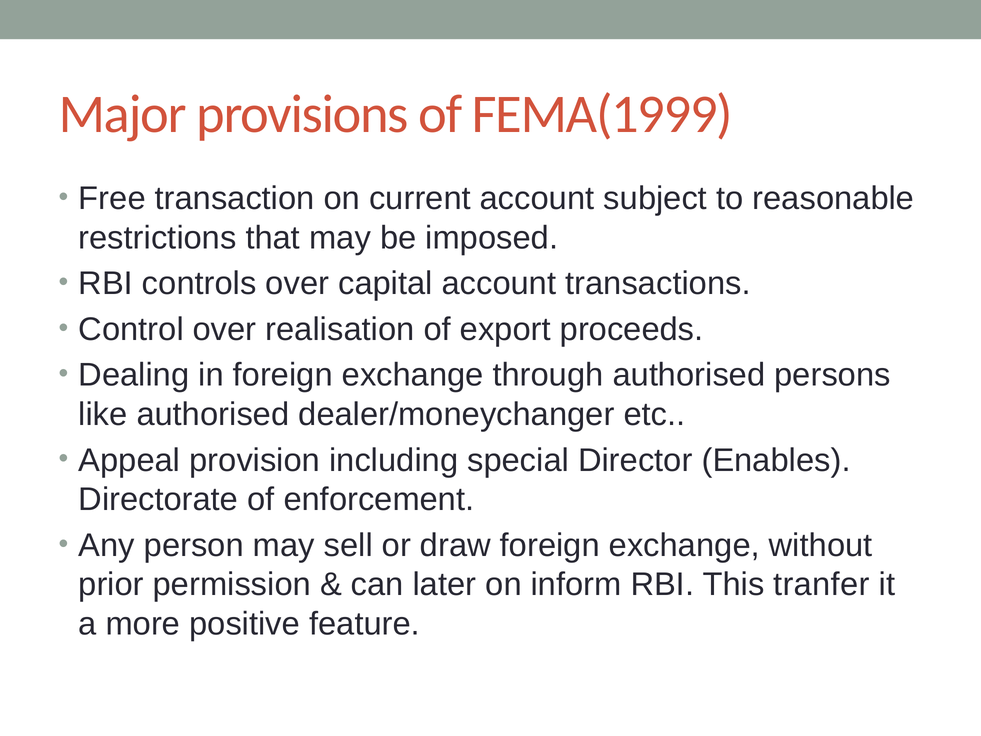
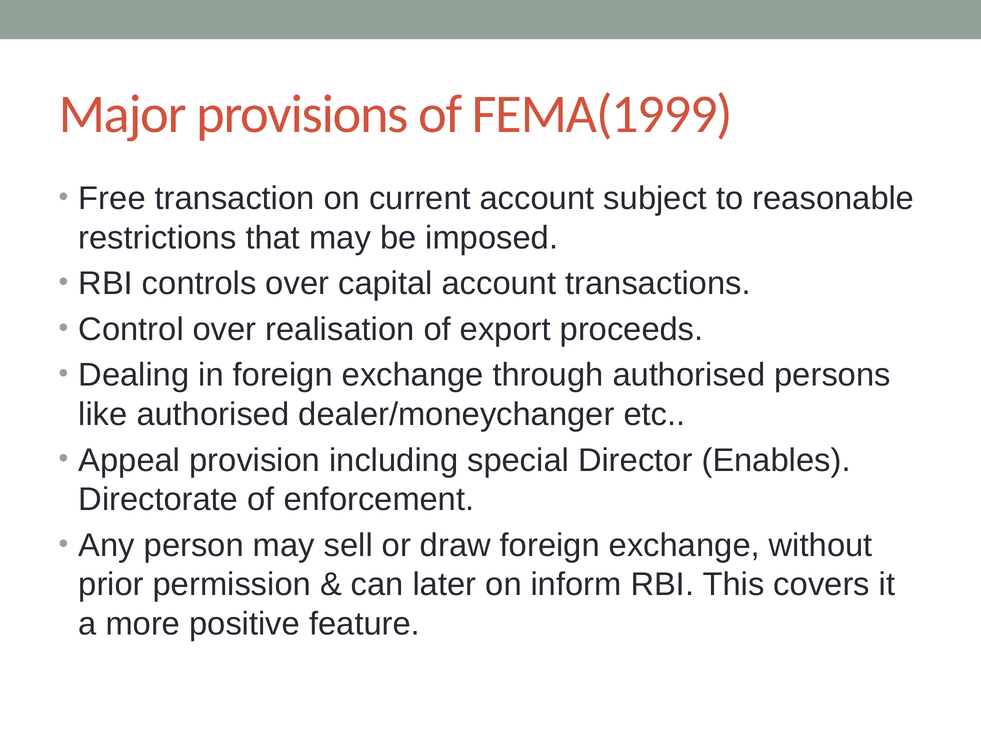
tranfer: tranfer -> covers (822, 584)
